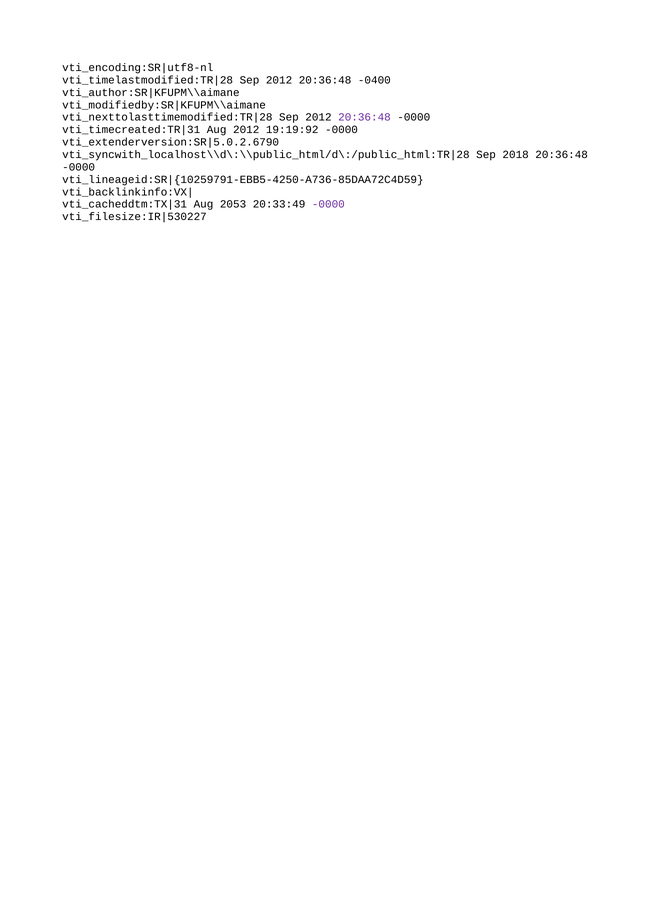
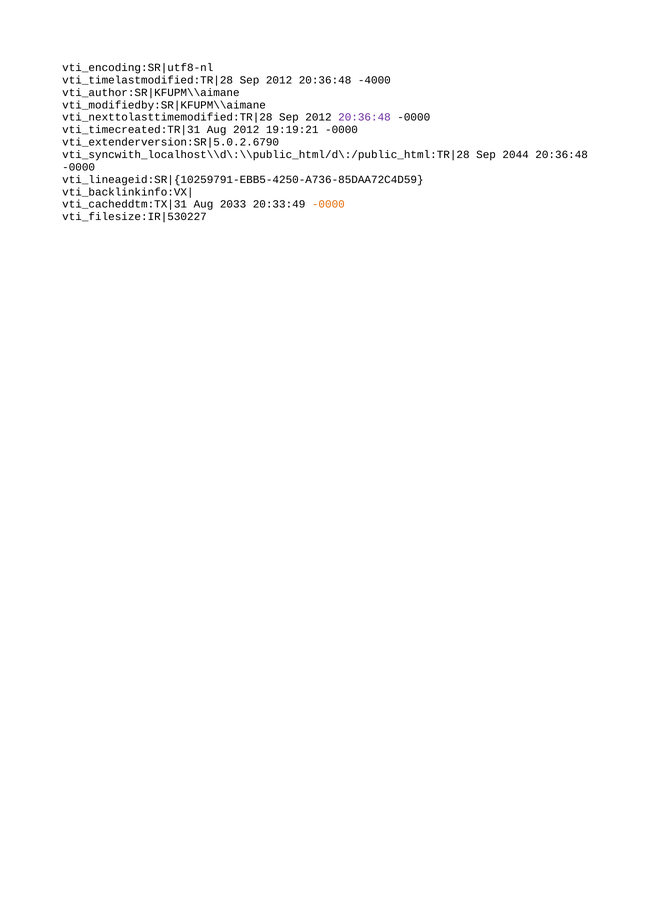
-0400: -0400 -> -4000 (374, 80)
19:19:92: 19:19:92 -> 19:19:21 (292, 130)
2018: 2018 -> 2044 (516, 155)
2053: 2053 -> 2033 (233, 204)
-0000 colour: purple -> orange (328, 204)
